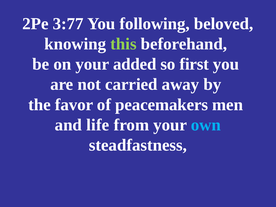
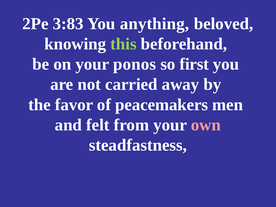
3:77: 3:77 -> 3:83 (68, 24)
following: following -> anything (155, 24)
added: added -> ponos (135, 64)
life: life -> felt (98, 125)
own colour: light blue -> pink (206, 125)
